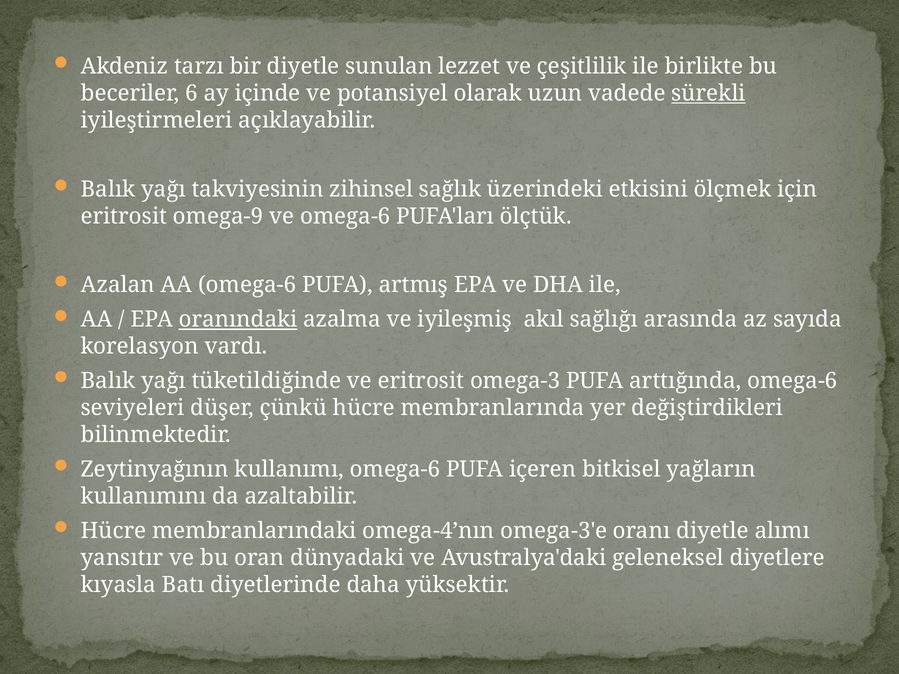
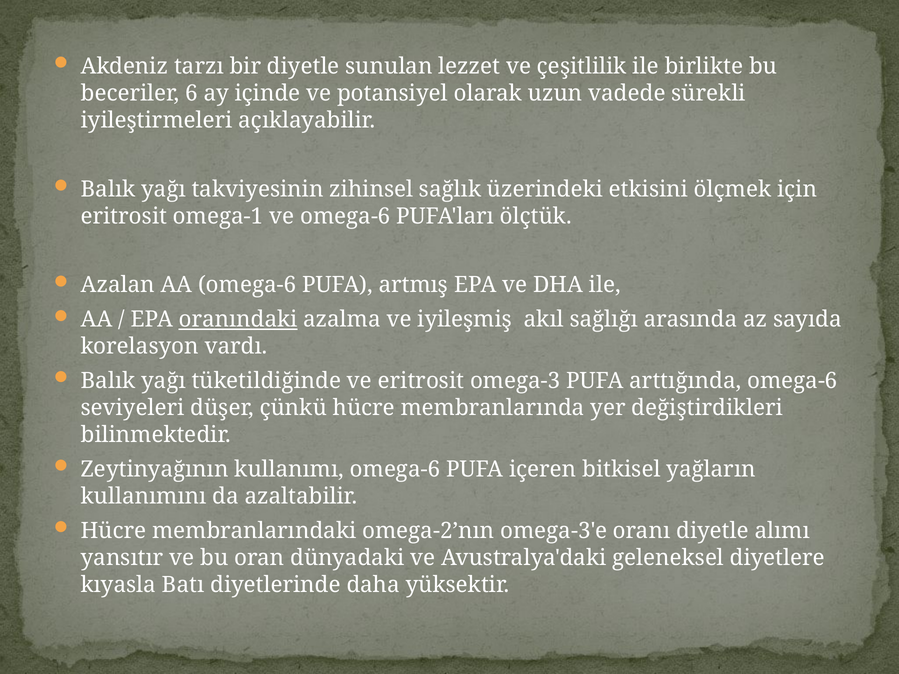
sürekli underline: present -> none (709, 93)
omega-9: omega-9 -> omega-1 (218, 216)
omega-4’nın: omega-4’nın -> omega-2’nın (428, 531)
